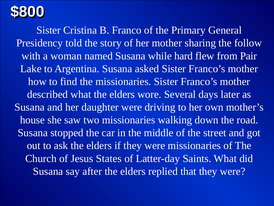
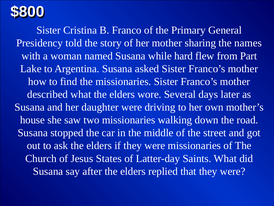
follow: follow -> names (248, 43)
Pair: Pair -> Part (249, 56)
